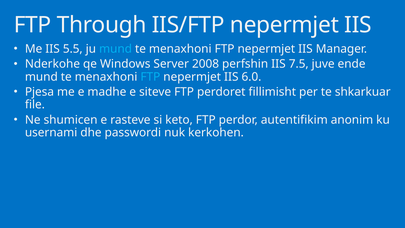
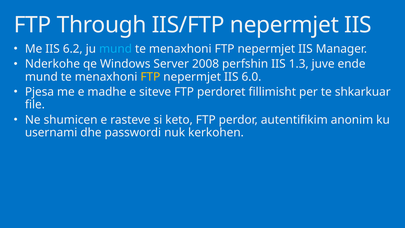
5.5: 5.5 -> 6.2 (73, 49)
7.5: 7.5 -> 1.3 (299, 64)
FTP colour: light blue -> yellow (150, 77)
